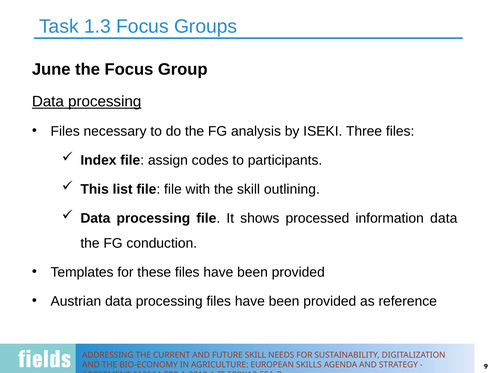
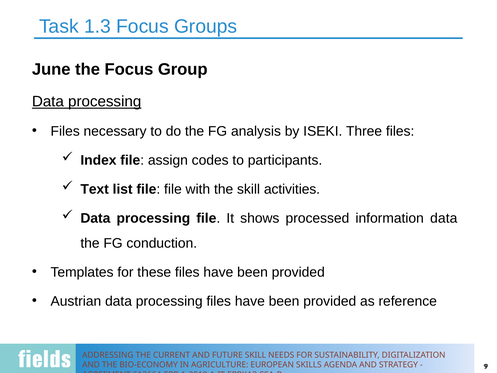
This: This -> Text (95, 189)
outlining: outlining -> activities (292, 189)
